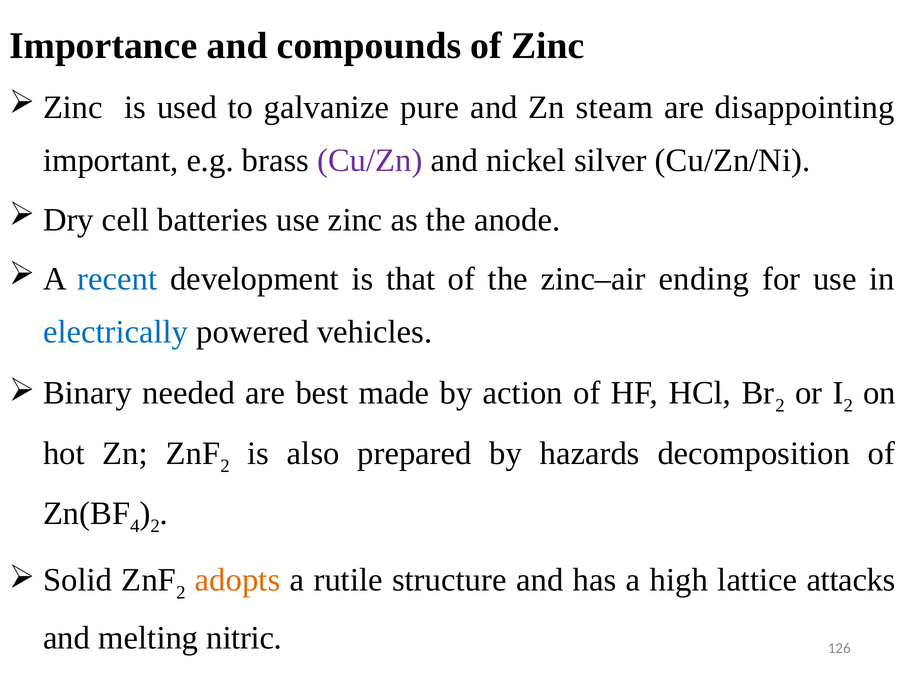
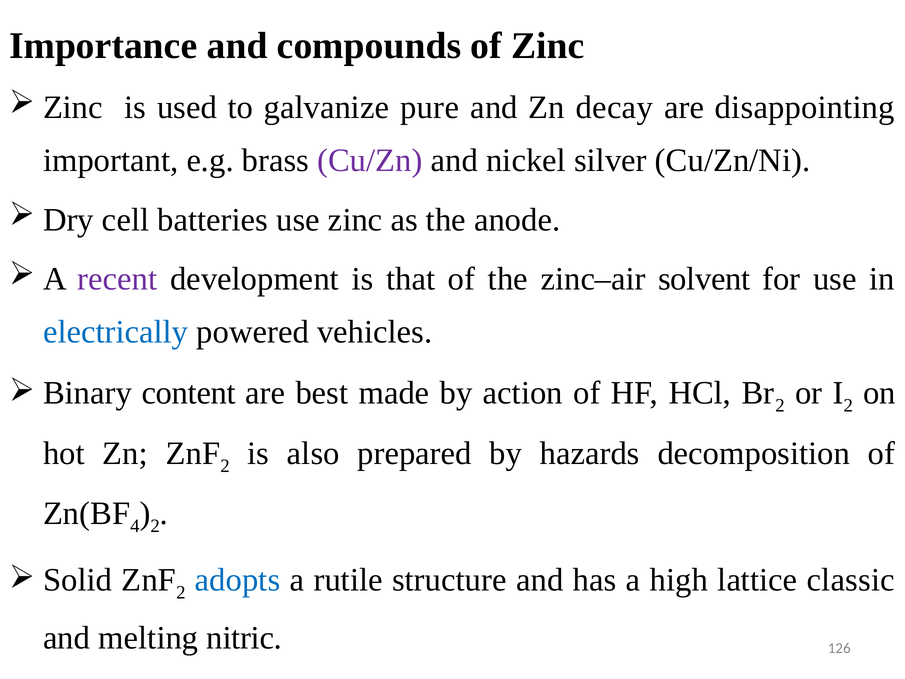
steam: steam -> decay (614, 108)
recent colour: blue -> purple (117, 279)
ending: ending -> solvent (704, 279)
needed: needed -> content (189, 393)
adopts colour: orange -> blue (238, 580)
attacks: attacks -> classic (851, 580)
